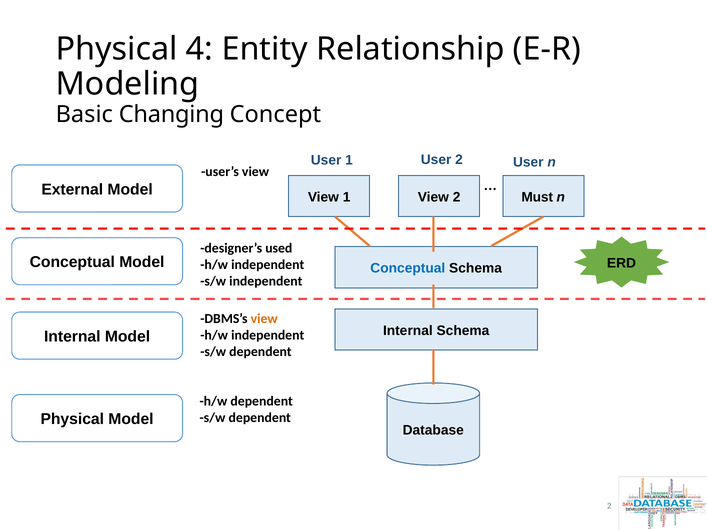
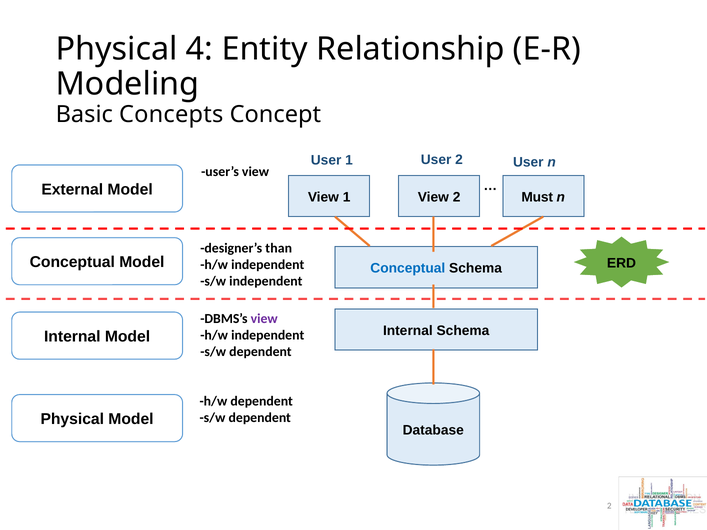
Changing: Changing -> Concepts (171, 114)
used: used -> than (279, 248)
view colour: orange -> purple (264, 319)
